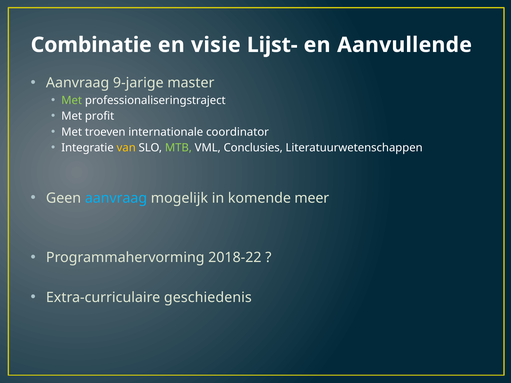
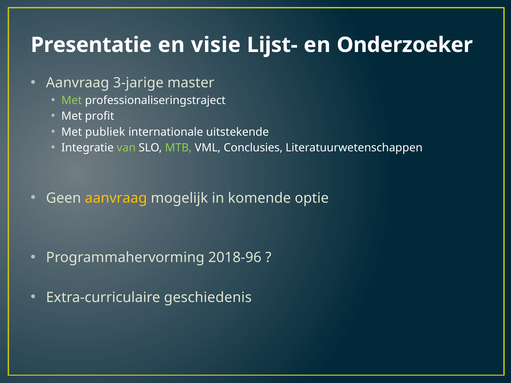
Combinatie: Combinatie -> Presentatie (91, 45)
Aanvullende: Aanvullende -> Onderzoeker (405, 45)
9-jarige: 9-jarige -> 3-jarige (138, 83)
troeven: troeven -> publiek (105, 132)
coordinator: coordinator -> uitstekende (238, 132)
van colour: yellow -> light green (126, 148)
aanvraag colour: light blue -> yellow (116, 198)
meer: meer -> optie (312, 198)
2018-22: 2018-22 -> 2018-96 (235, 258)
